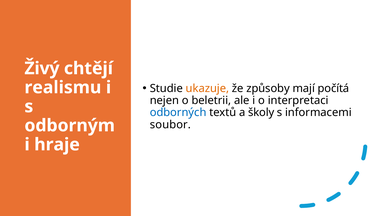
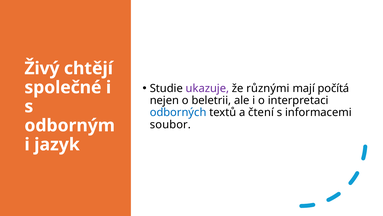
ukazuje colour: orange -> purple (207, 88)
způsoby: způsoby -> různými (268, 88)
realismu: realismu -> společné (63, 87)
školy: školy -> čtení (261, 112)
hraje: hraje -> jazyk (57, 144)
